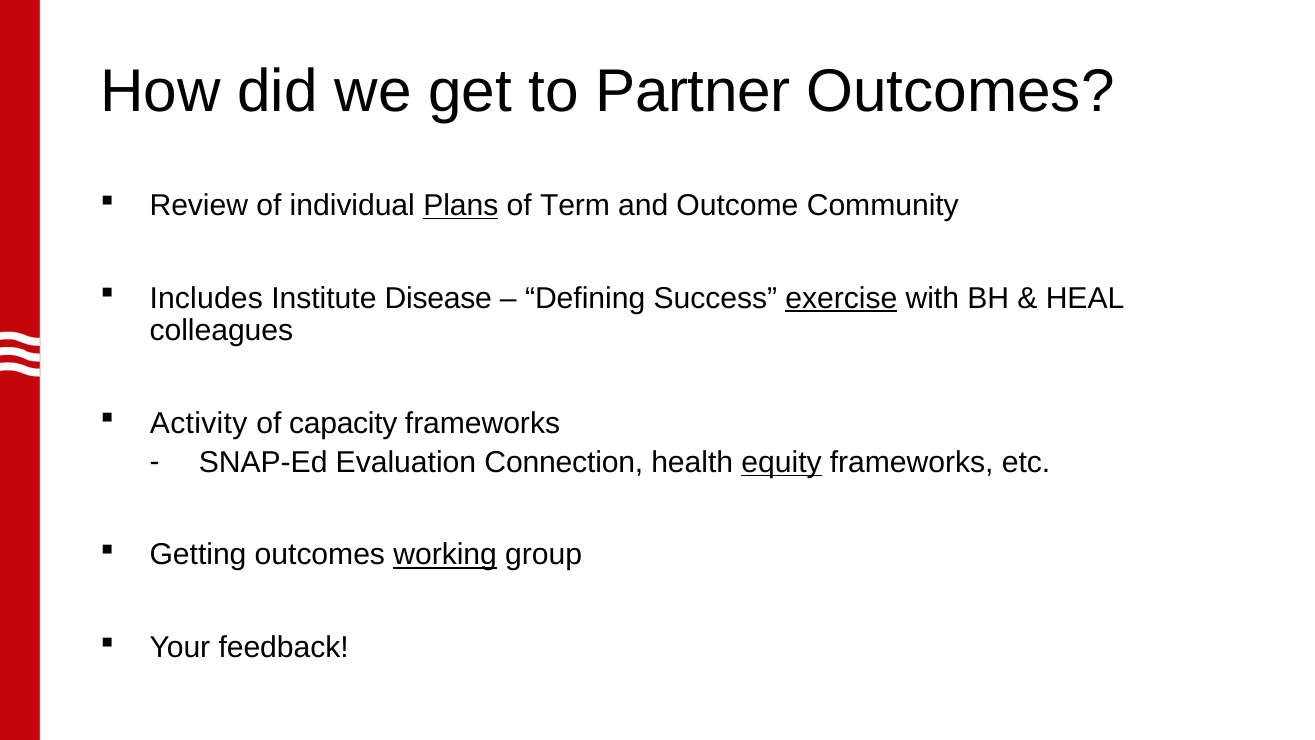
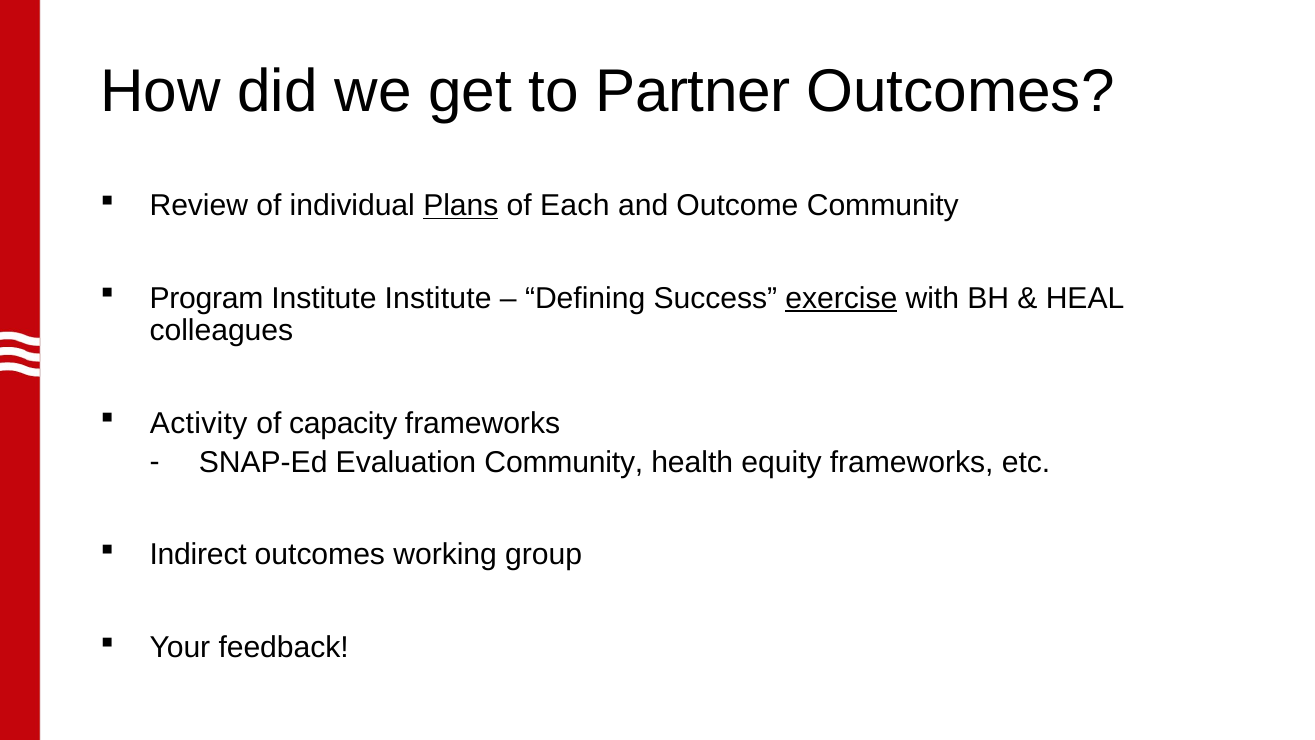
Term: Term -> Each (575, 206)
Includes: Includes -> Program (206, 298)
Institute Disease: Disease -> Institute (438, 298)
Evaluation Connection: Connection -> Community (564, 462)
equity underline: present -> none (782, 462)
Getting: Getting -> Indirect (198, 555)
working underline: present -> none (445, 555)
